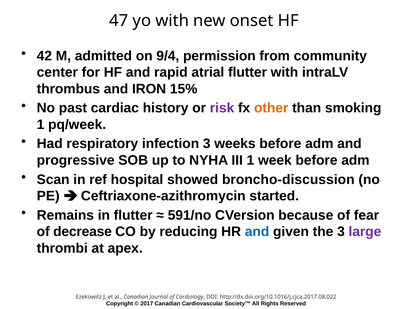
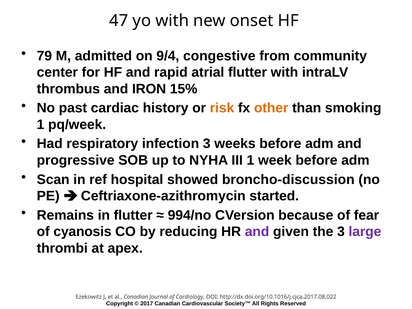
42: 42 -> 79 (44, 56)
permission: permission -> congestive (219, 56)
risk colour: purple -> orange (222, 108)
591/no: 591/no -> 994/no (189, 215)
decrease: decrease -> cyanosis (82, 232)
and colour: blue -> purple (257, 232)
